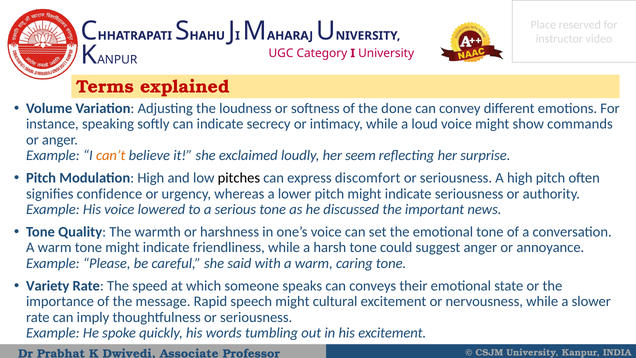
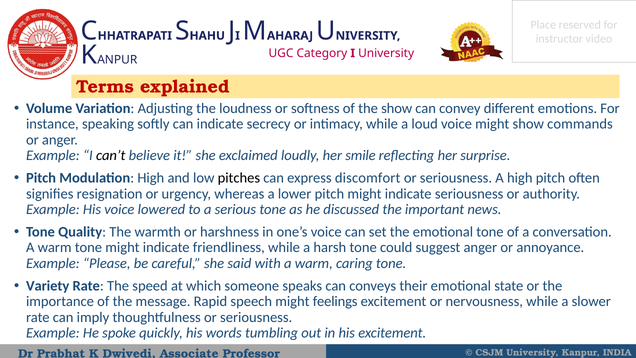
the done: done -> show (397, 108)
can’t colour: orange -> black (111, 156)
seem: seem -> smile (360, 156)
confidence: confidence -> resignation (110, 194)
cultural: cultural -> feelings (335, 301)
